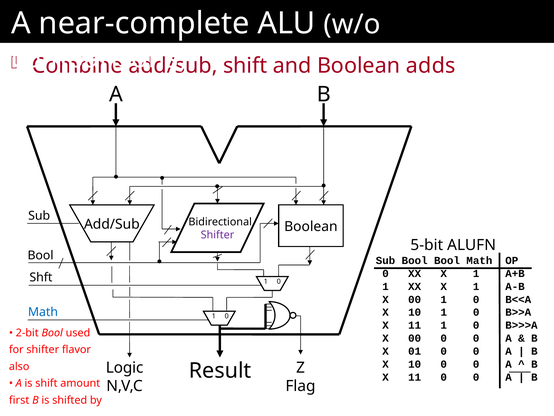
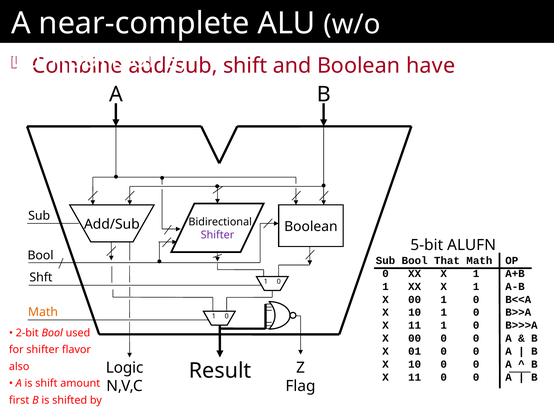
adds: adds -> have (431, 66)
Bool Bool: Bool -> That (447, 260)
Math colour: blue -> orange (43, 312)
